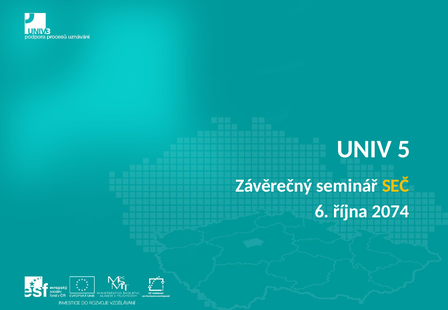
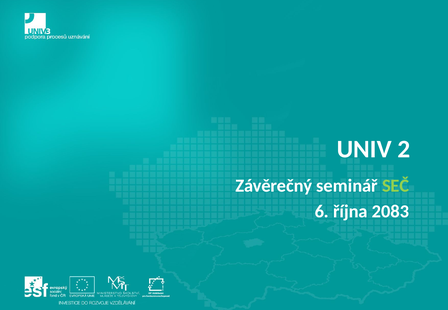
5: 5 -> 2 (404, 149)
SEČ colour: yellow -> light green (396, 186)
2074: 2074 -> 2083 (391, 212)
